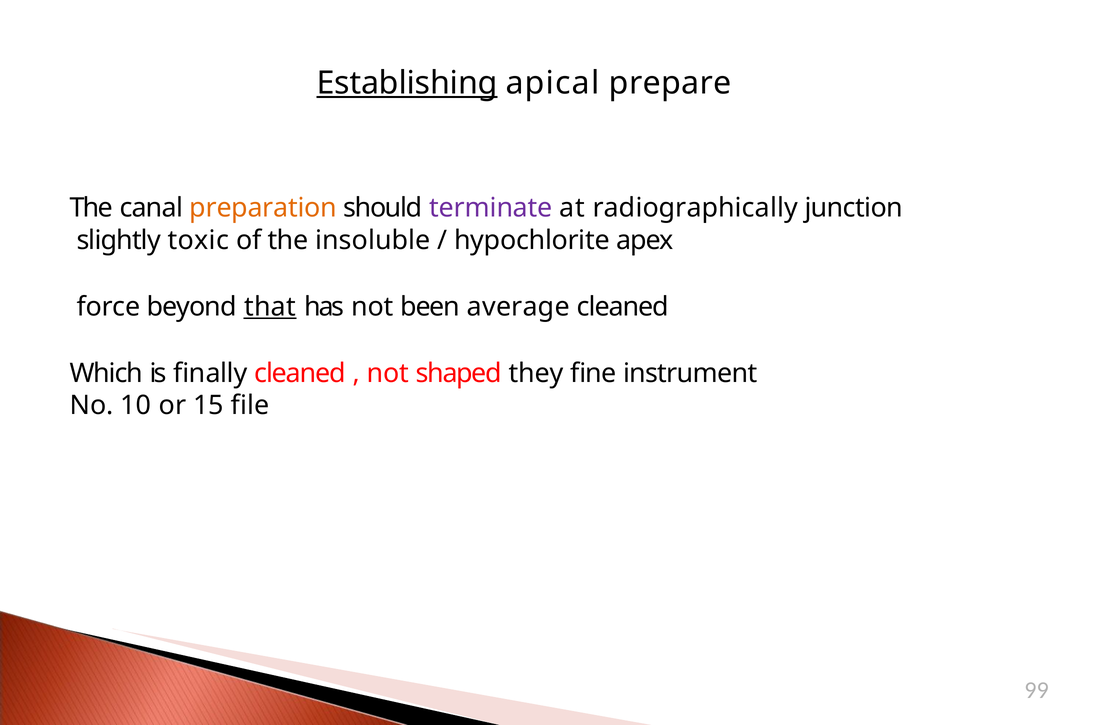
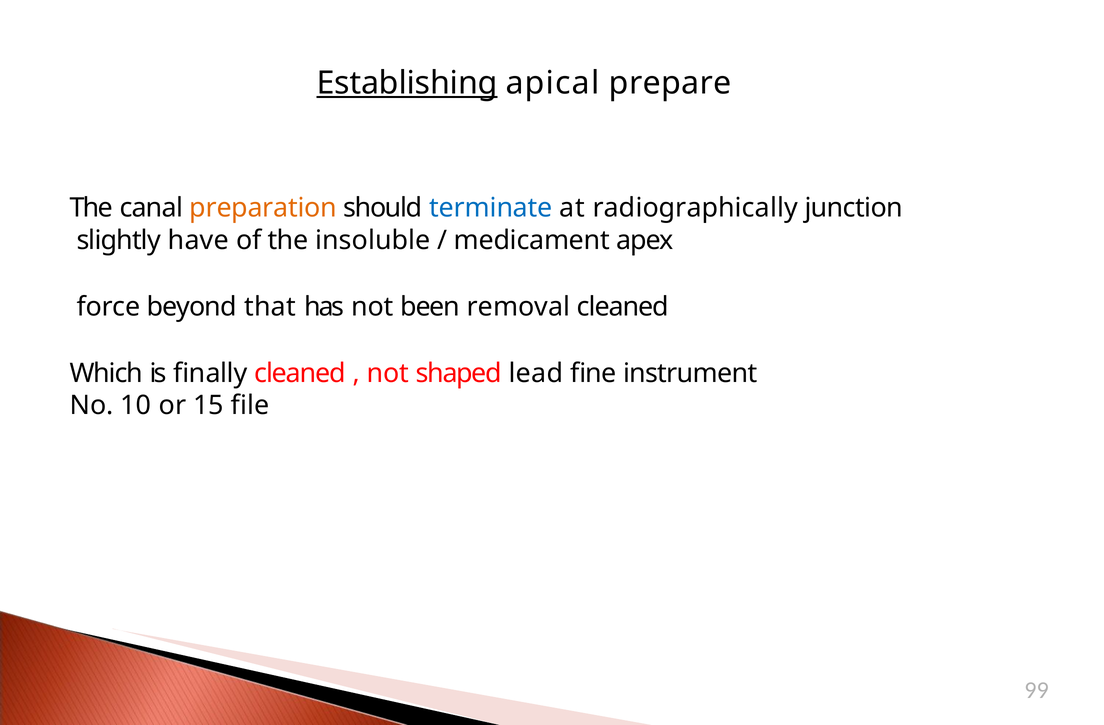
terminate colour: purple -> blue (491, 208)
toxic: toxic -> have (198, 240)
hypochlorite: hypochlorite -> medicament (532, 240)
that underline: present -> none (270, 307)
average: average -> removal (519, 307)
they: they -> lead (536, 373)
